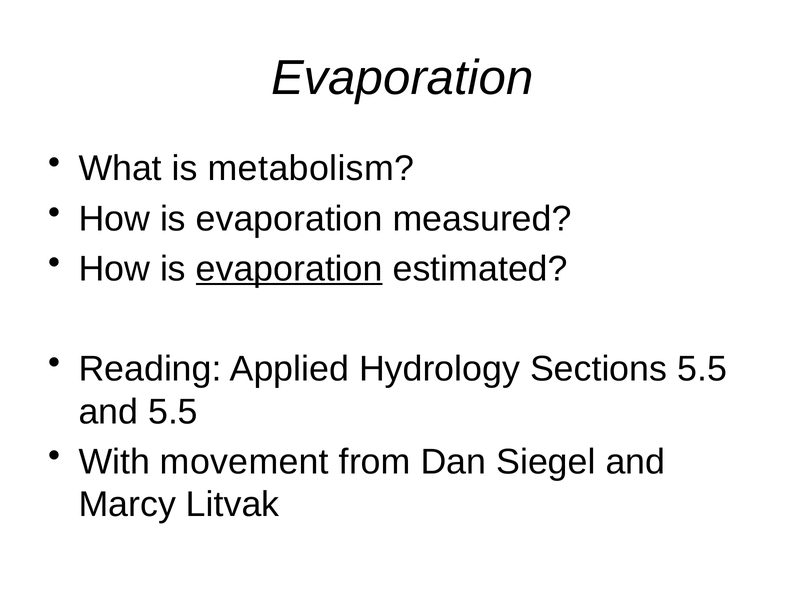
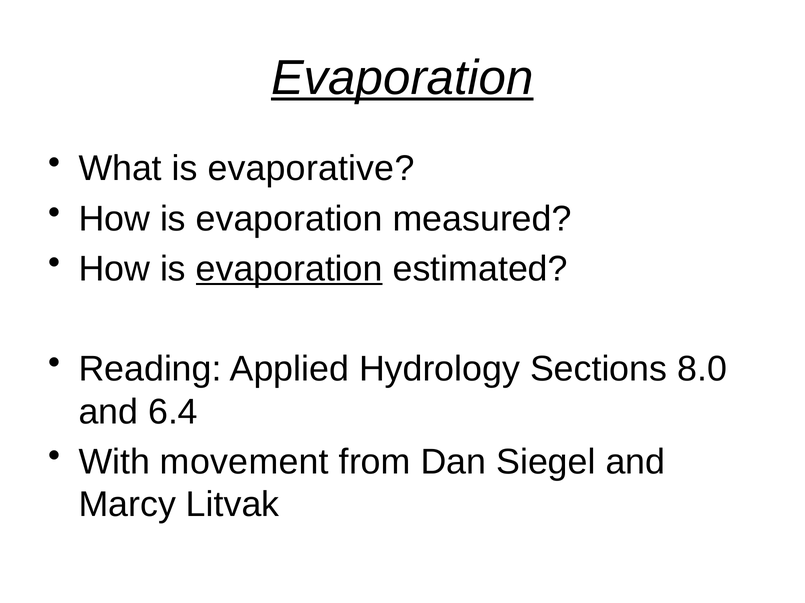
Evaporation underline: none -> present (402, 78)
metabolism: metabolism -> evaporative (311, 169)
Sections 5.5: 5.5 -> 8.0 (702, 369)
and 5.5: 5.5 -> 6.4 (173, 412)
